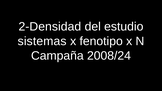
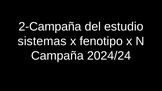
2-Densidad: 2-Densidad -> 2-Campaña (50, 27)
2008/24: 2008/24 -> 2024/24 (109, 56)
